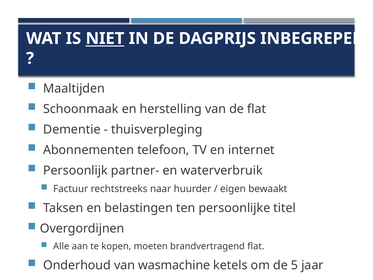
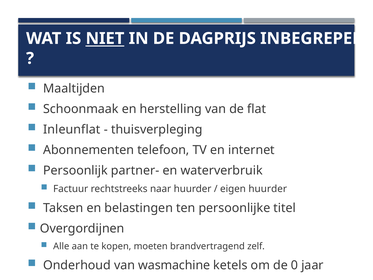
Dementie: Dementie -> Inleunflat (72, 129)
eigen bewaakt: bewaakt -> huurder (268, 189)
brandvertragend flat: flat -> zelf (256, 246)
5: 5 -> 0 (295, 265)
